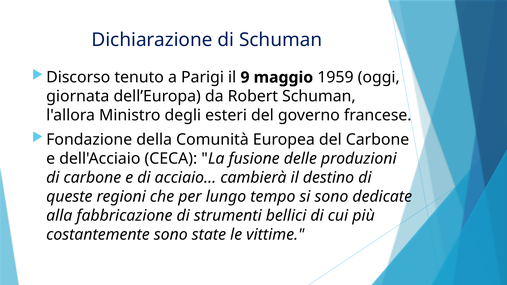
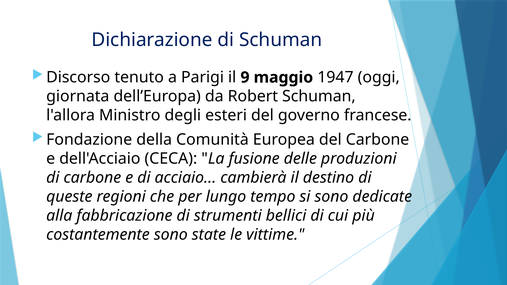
1959: 1959 -> 1947 (335, 77)
